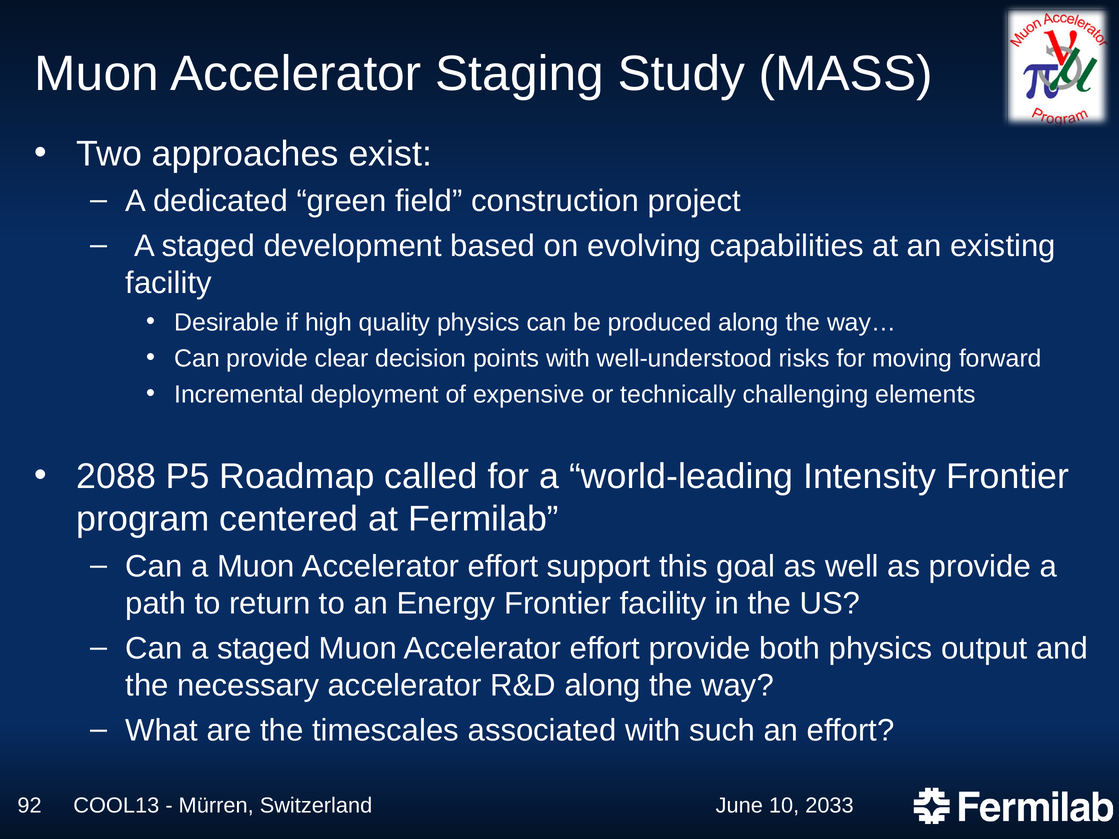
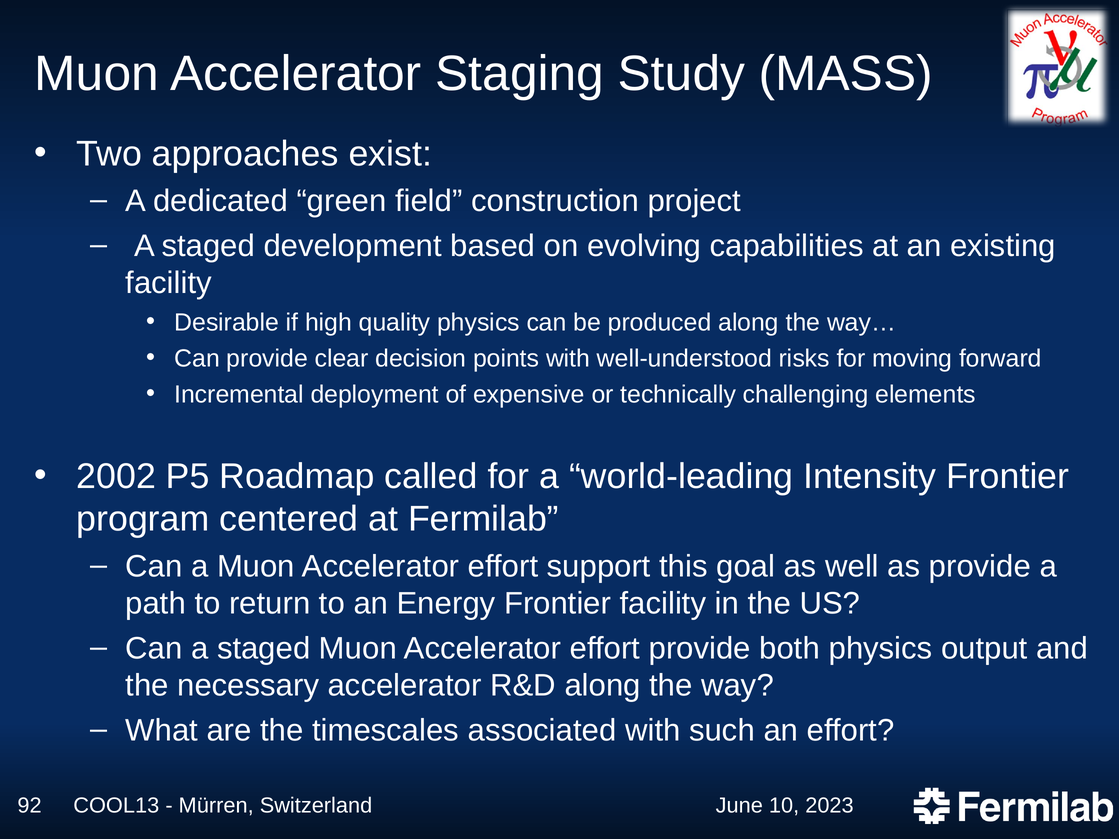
2088: 2088 -> 2002 (116, 476)
2033: 2033 -> 2023 (829, 806)
